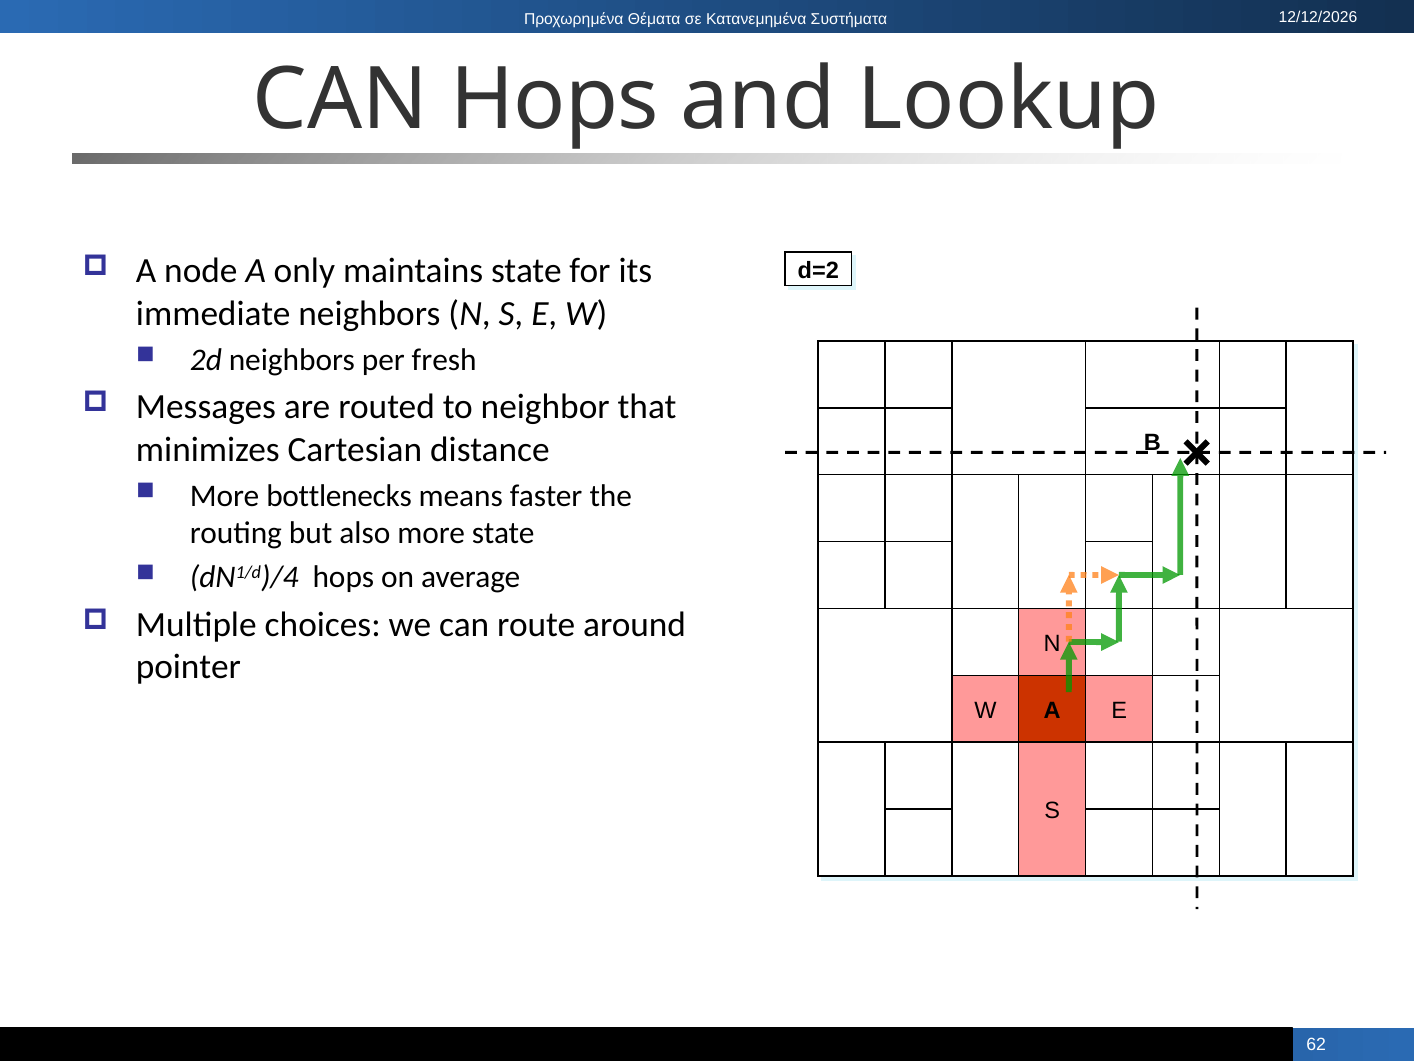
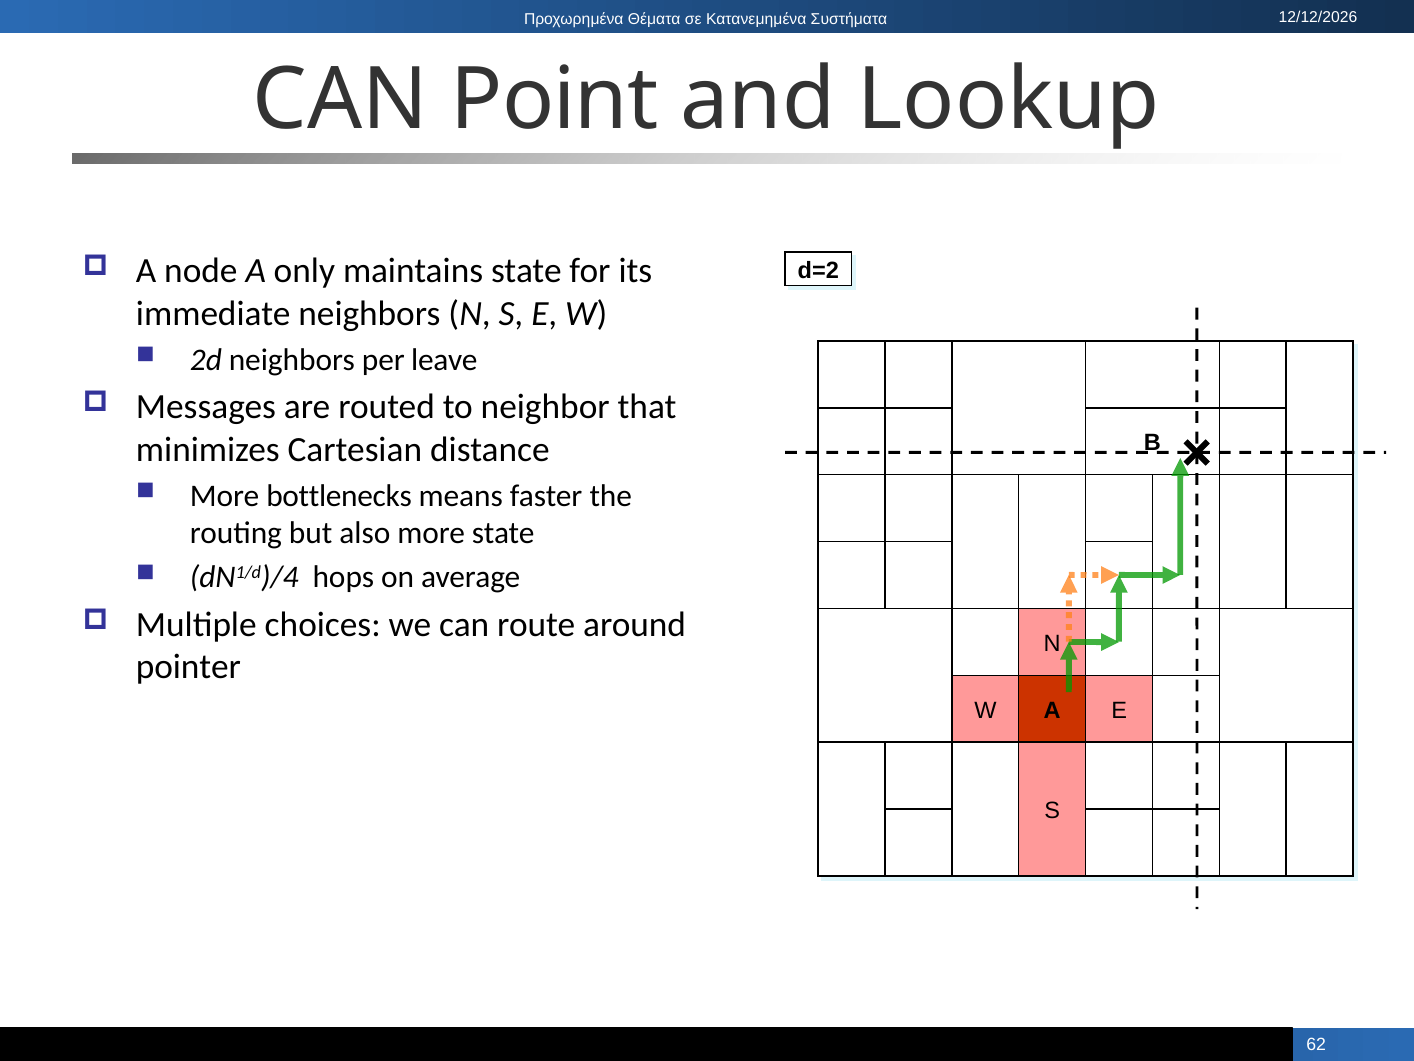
CAN Hops: Hops -> Point (555, 100)
fresh: fresh -> leave (444, 360)
